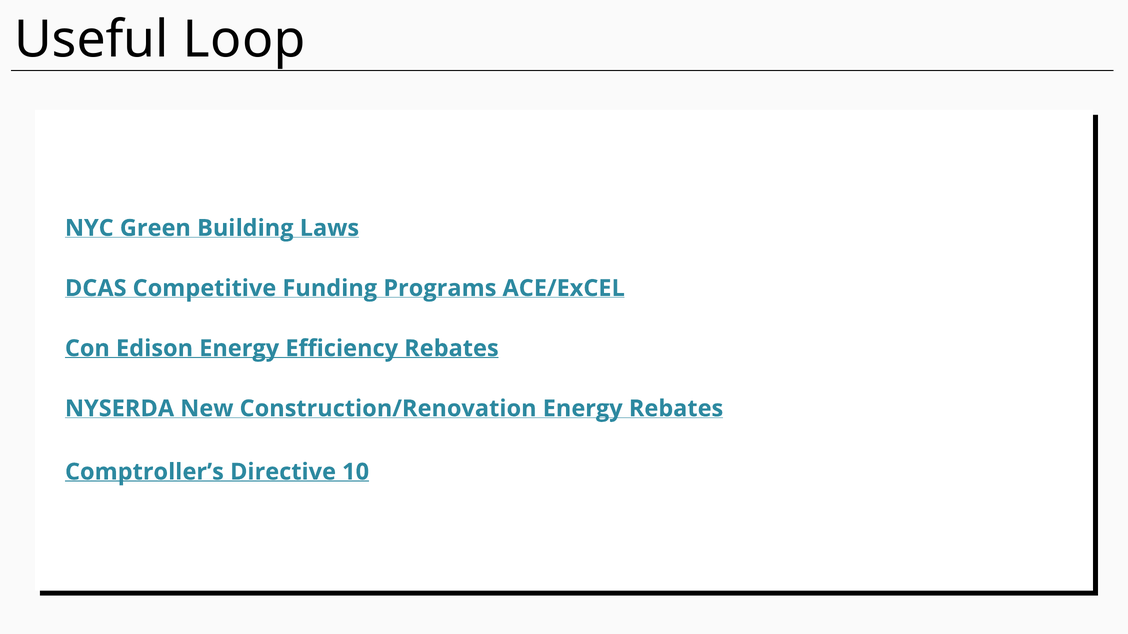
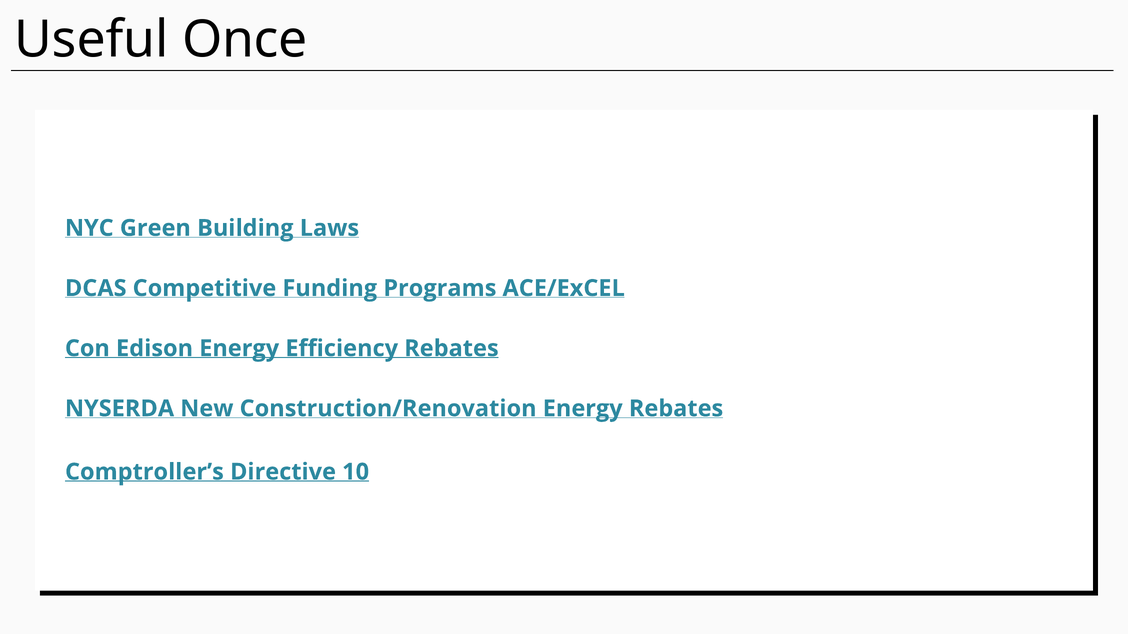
Loop: Loop -> Once (245, 40)
